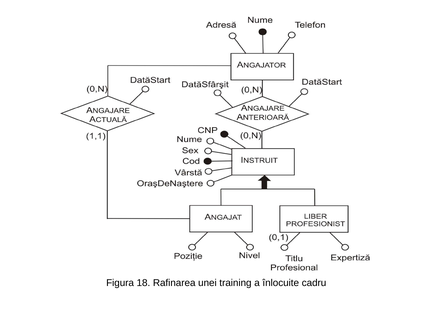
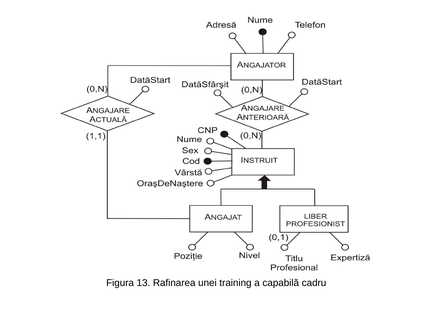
18: 18 -> 13 (143, 283)
înlocuite: înlocuite -> capabilă (281, 283)
